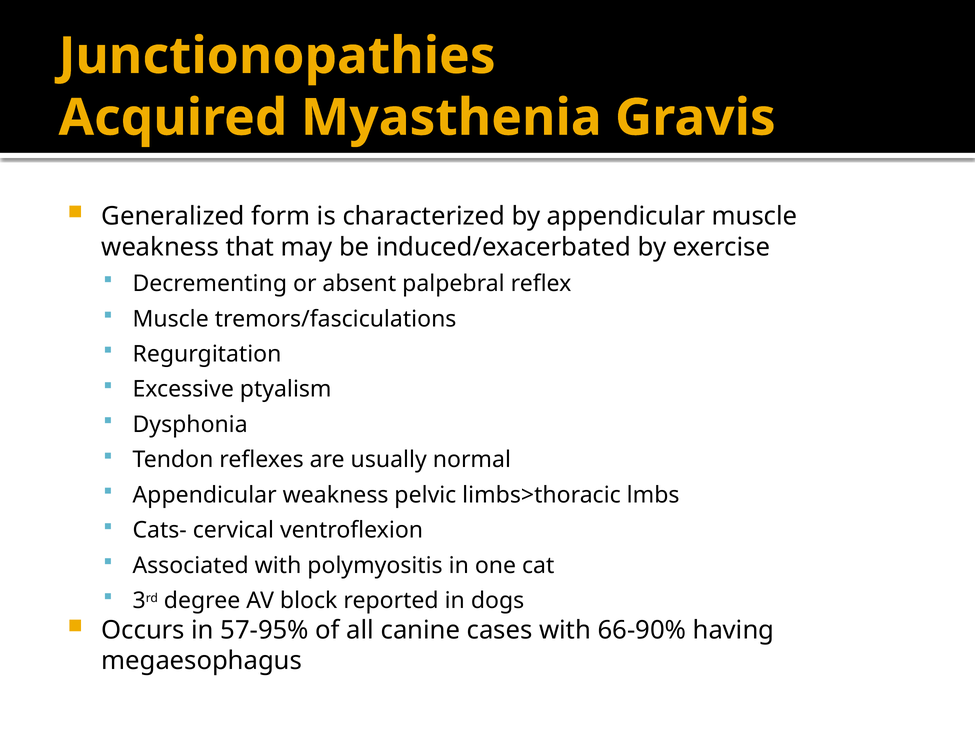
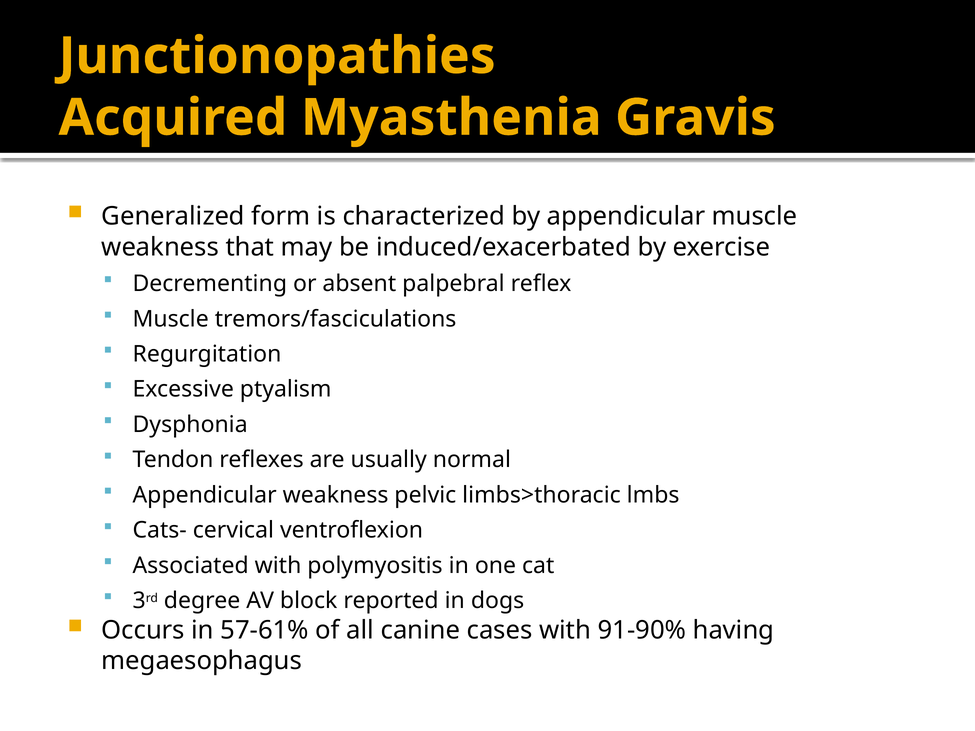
57-95%: 57-95% -> 57-61% (265, 630)
66-90%: 66-90% -> 91-90% (642, 630)
